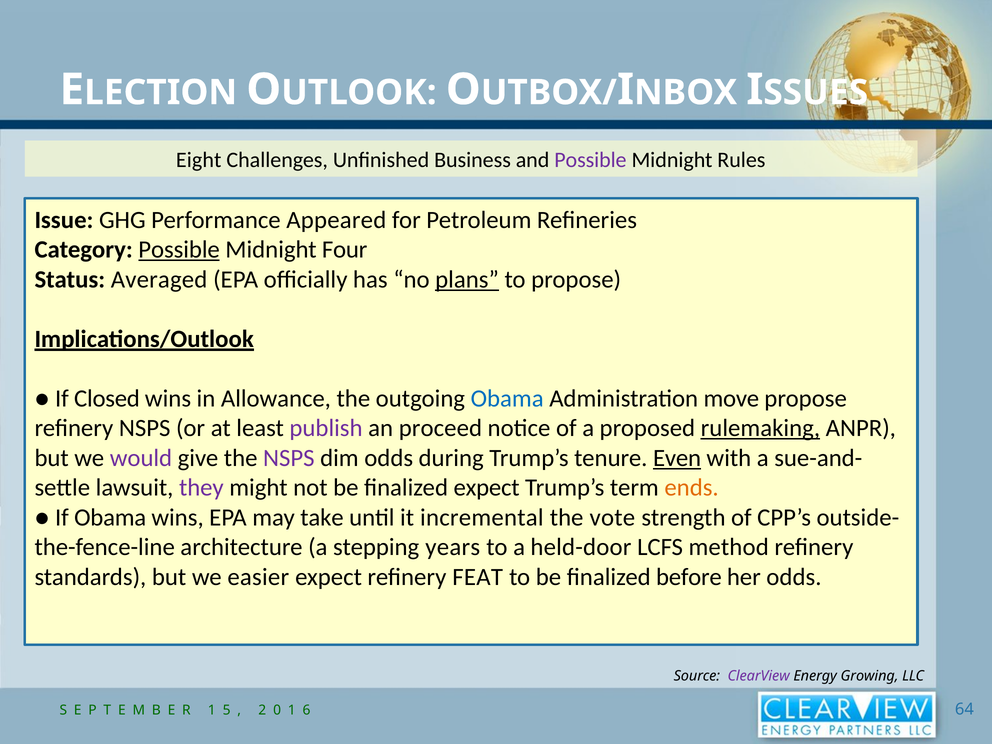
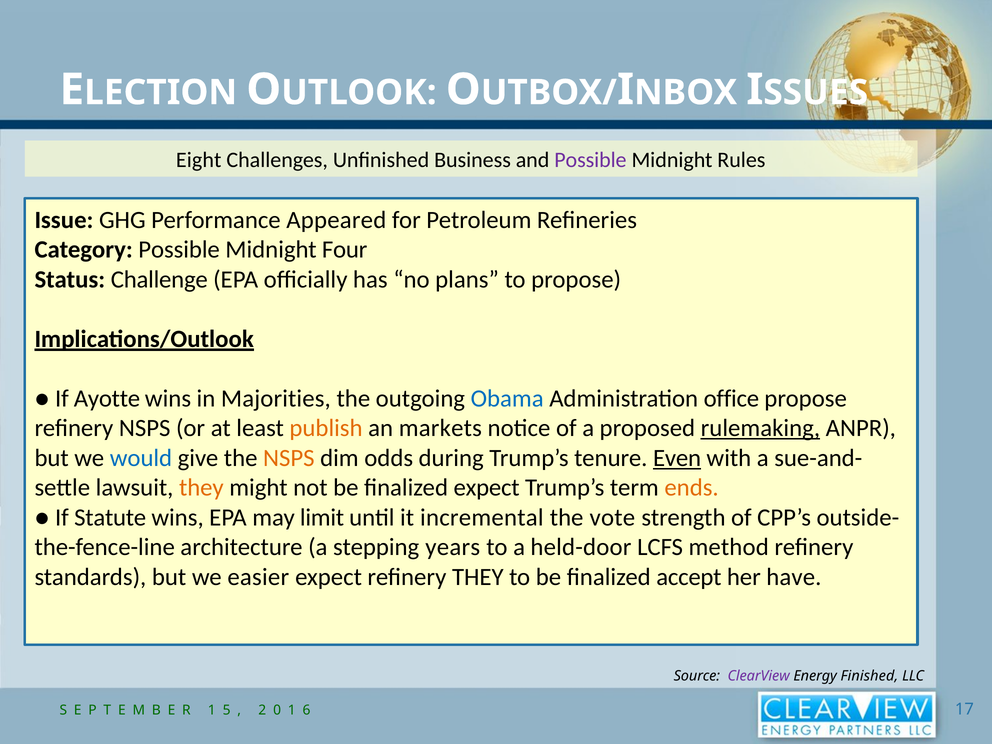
Possible underline: present -> none (179, 250)
Averaged: Averaged -> Challenge (159, 279)
plans underline: present -> none (467, 279)
Closed: Closed -> Ayotte (107, 398)
Allowance: Allowance -> Majorities (276, 398)
move: move -> office (731, 398)
publish colour: purple -> orange (326, 428)
proceed: proceed -> markets (440, 428)
would colour: purple -> blue (141, 458)
NSPS colour: purple -> orange (289, 458)
they colour: purple -> orange (201, 488)
If Obama: Obama -> Statute (110, 517)
take: take -> limit (322, 517)
refinery FEAT: FEAT -> THEY (478, 577)
before: before -> accept (689, 577)
her odds: odds -> have (794, 577)
Growing: Growing -> Finished (869, 676)
64: 64 -> 17 (964, 709)
